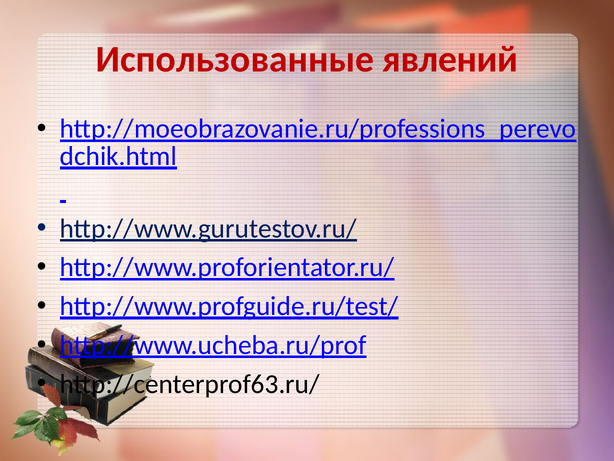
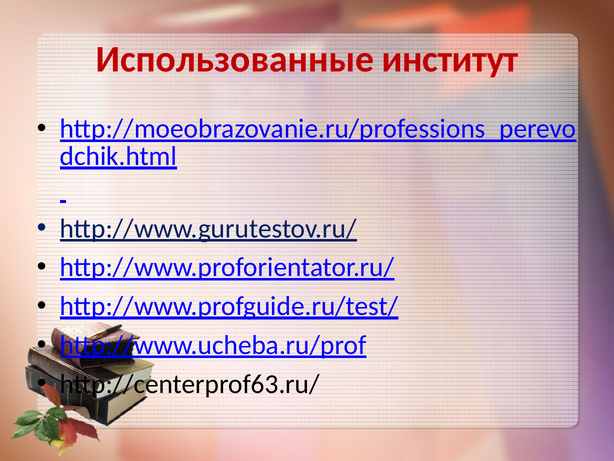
явлений: явлений -> институт (450, 59)
